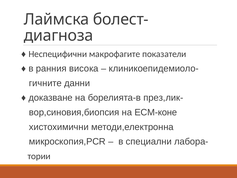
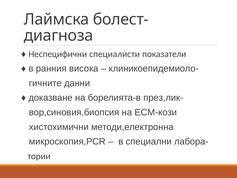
макрофагите: макрофагите -> специалисти (115, 54)
ЕСМ-коне: ЕСМ-коне -> ЕСМ-кози (156, 112)
